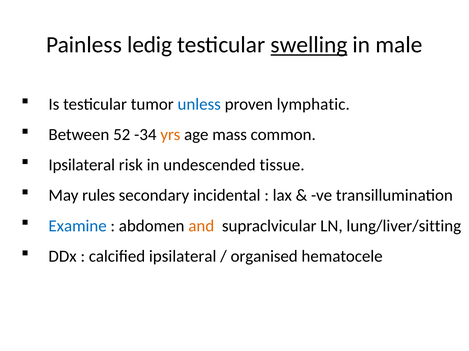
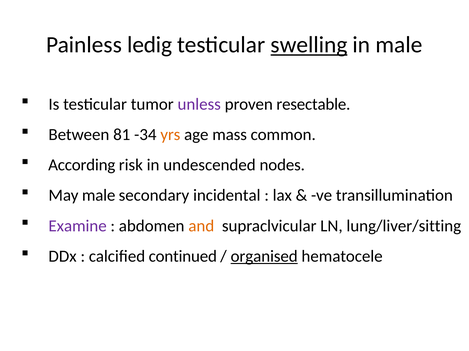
unless colour: blue -> purple (199, 104)
lymphatic: lymphatic -> resectable (313, 104)
52: 52 -> 81 (122, 135)
Ipsilateral: Ipsilateral -> According (82, 165)
tissue: tissue -> nodes (282, 165)
May rules: rules -> male (99, 196)
Examine colour: blue -> purple (78, 226)
calcified ipsilateral: ipsilateral -> continued (183, 257)
organised underline: none -> present (264, 257)
